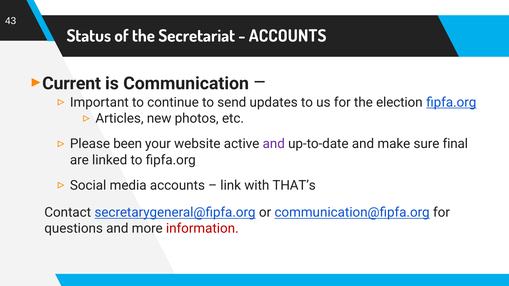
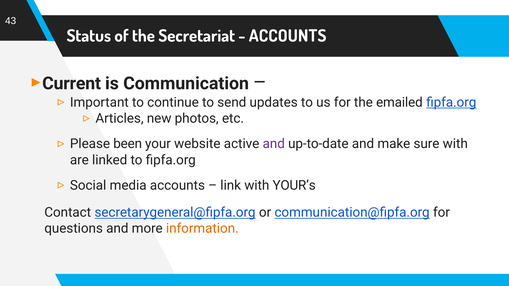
election: election -> emailed (399, 102)
sure final: final -> with (455, 144)
THAT’s: THAT’s -> YOUR’s (294, 186)
information colour: red -> orange (202, 229)
